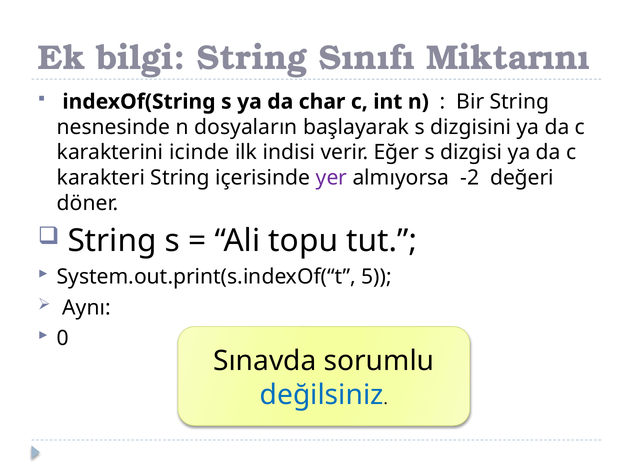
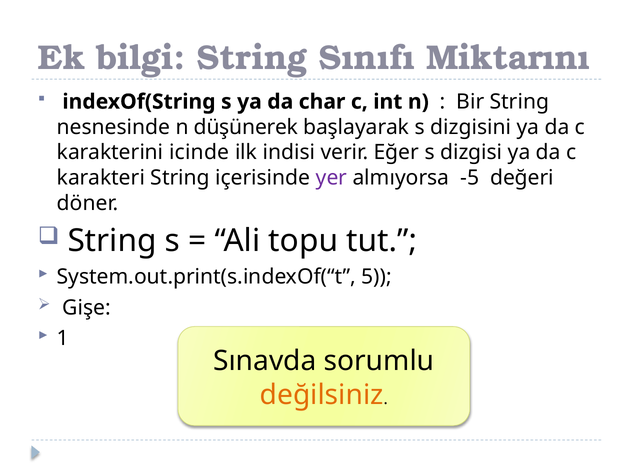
dosyaların: dosyaların -> düşünerek (246, 127)
-2: -2 -> -5 (470, 178)
Aynı: Aynı -> Gişe (87, 307)
0: 0 -> 1 (63, 338)
değilsiniz colour: blue -> orange (322, 395)
